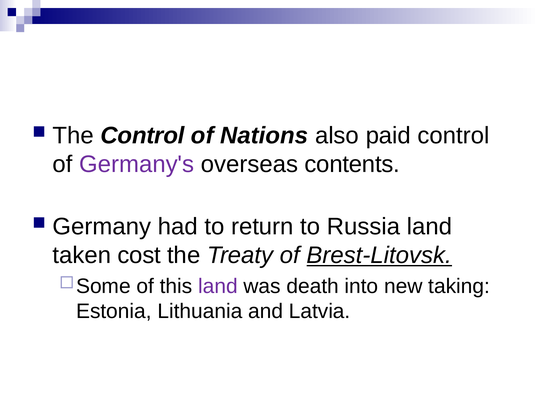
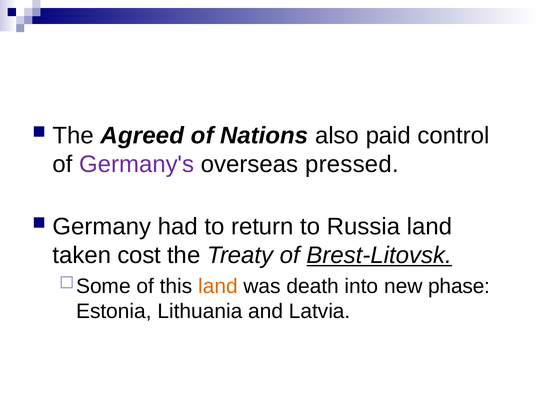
The Control: Control -> Agreed (142, 136)
contents: contents -> pressed (352, 164)
land colour: purple -> orange (218, 286)
taking: taking -> phase (459, 286)
